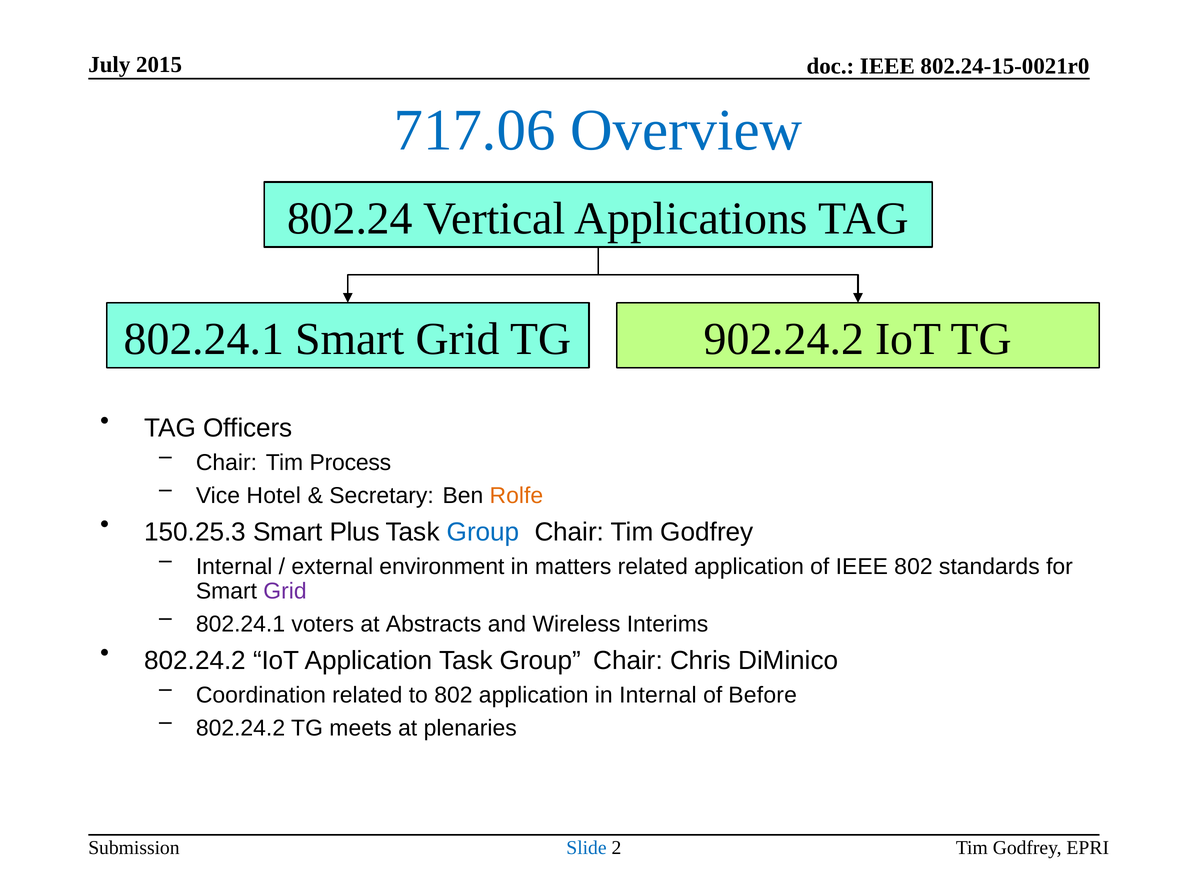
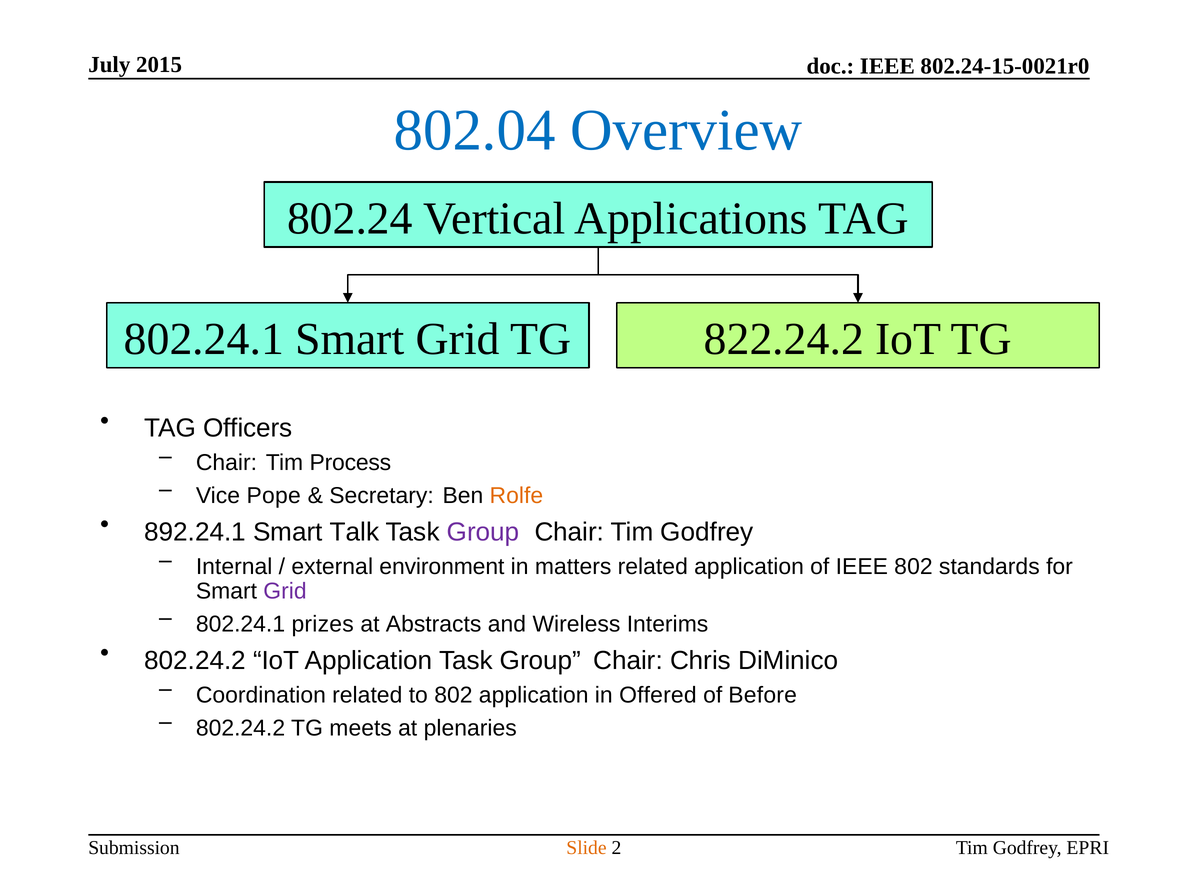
717.06: 717.06 -> 802.04 (475, 130)
902.24.2: 902.24.2 -> 822.24.2 (784, 339)
Hotel: Hotel -> Pope (274, 495)
150.25.3: 150.25.3 -> 892.24.1 (195, 532)
Plus: Plus -> Talk (355, 532)
Group colour: blue -> purple (483, 532)
voters: voters -> prizes (323, 624)
in Internal: Internal -> Offered (658, 695)
Slide colour: blue -> orange (586, 847)
